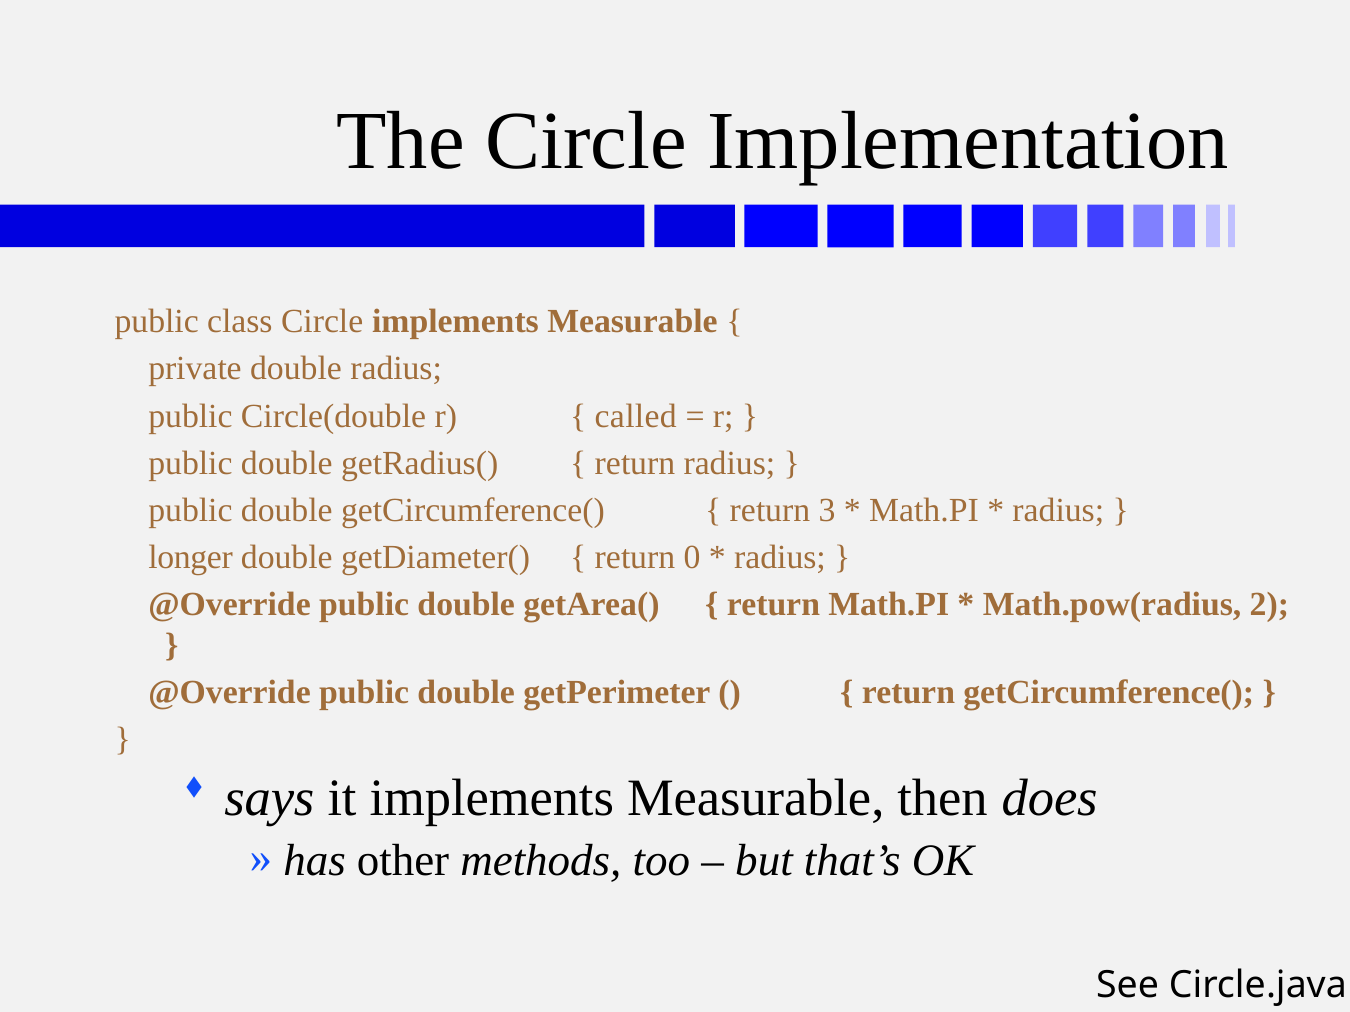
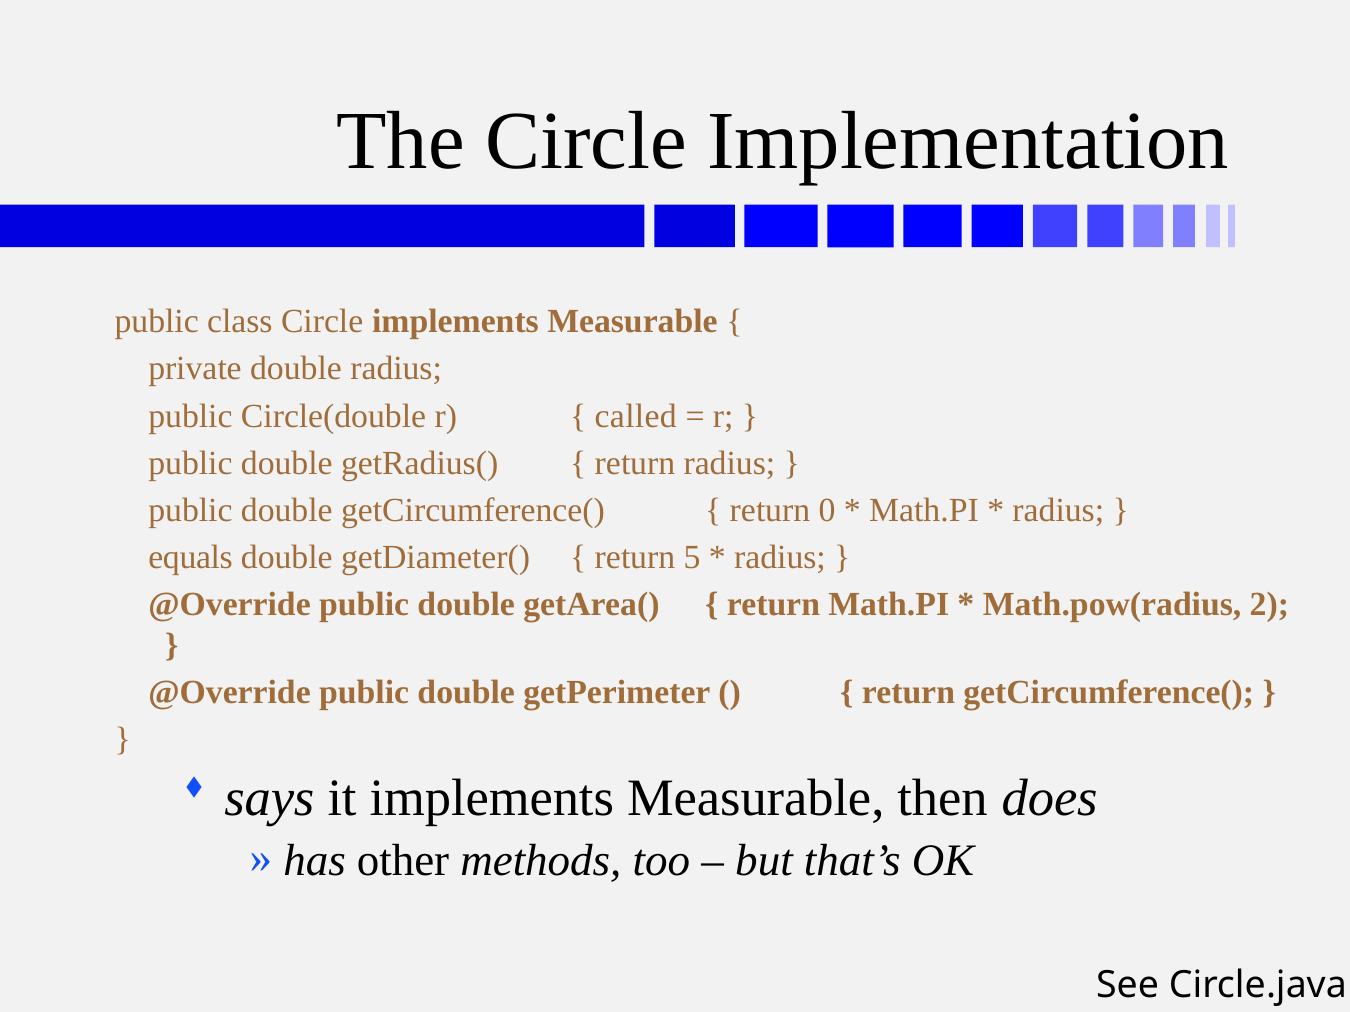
3: 3 -> 0 (827, 511)
longer: longer -> equals (191, 558)
0: 0 -> 5 (692, 558)
